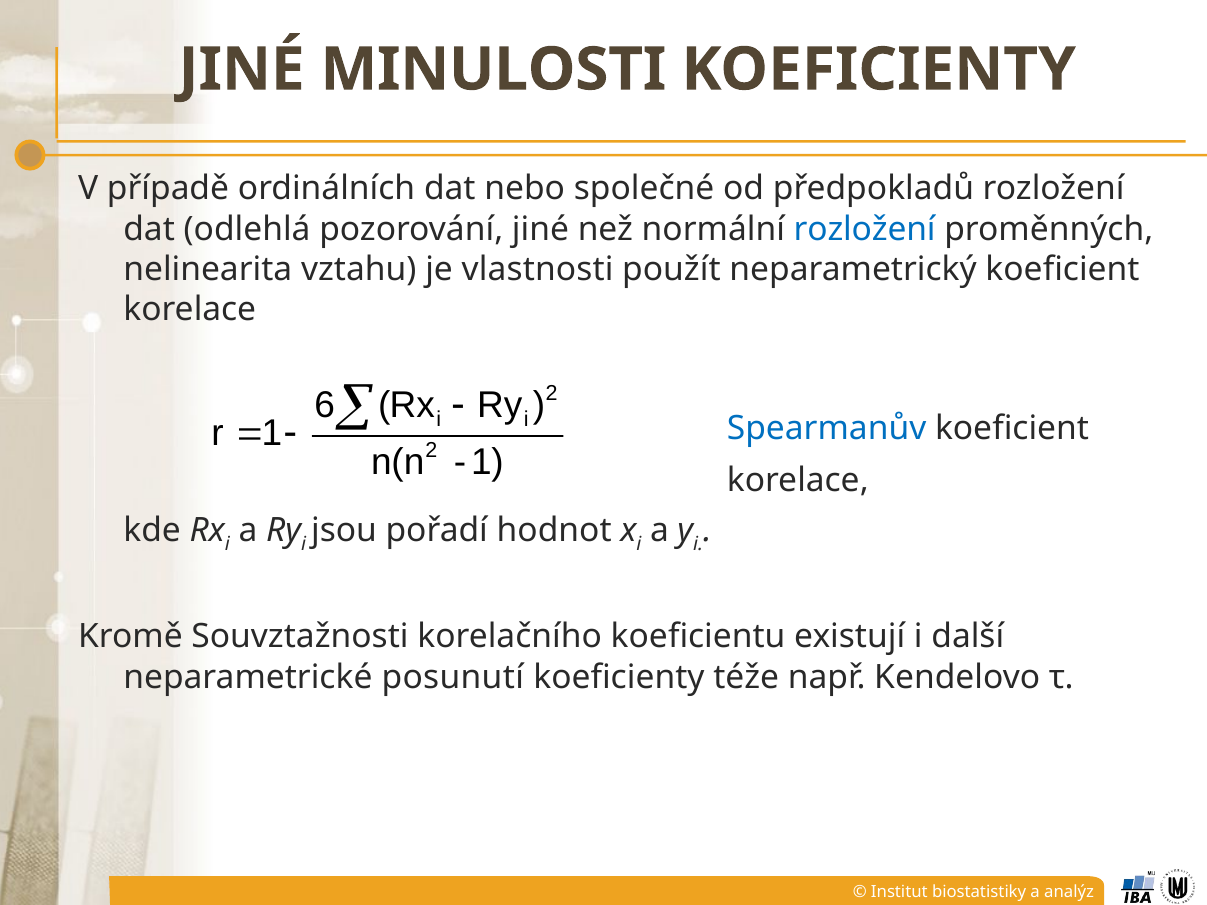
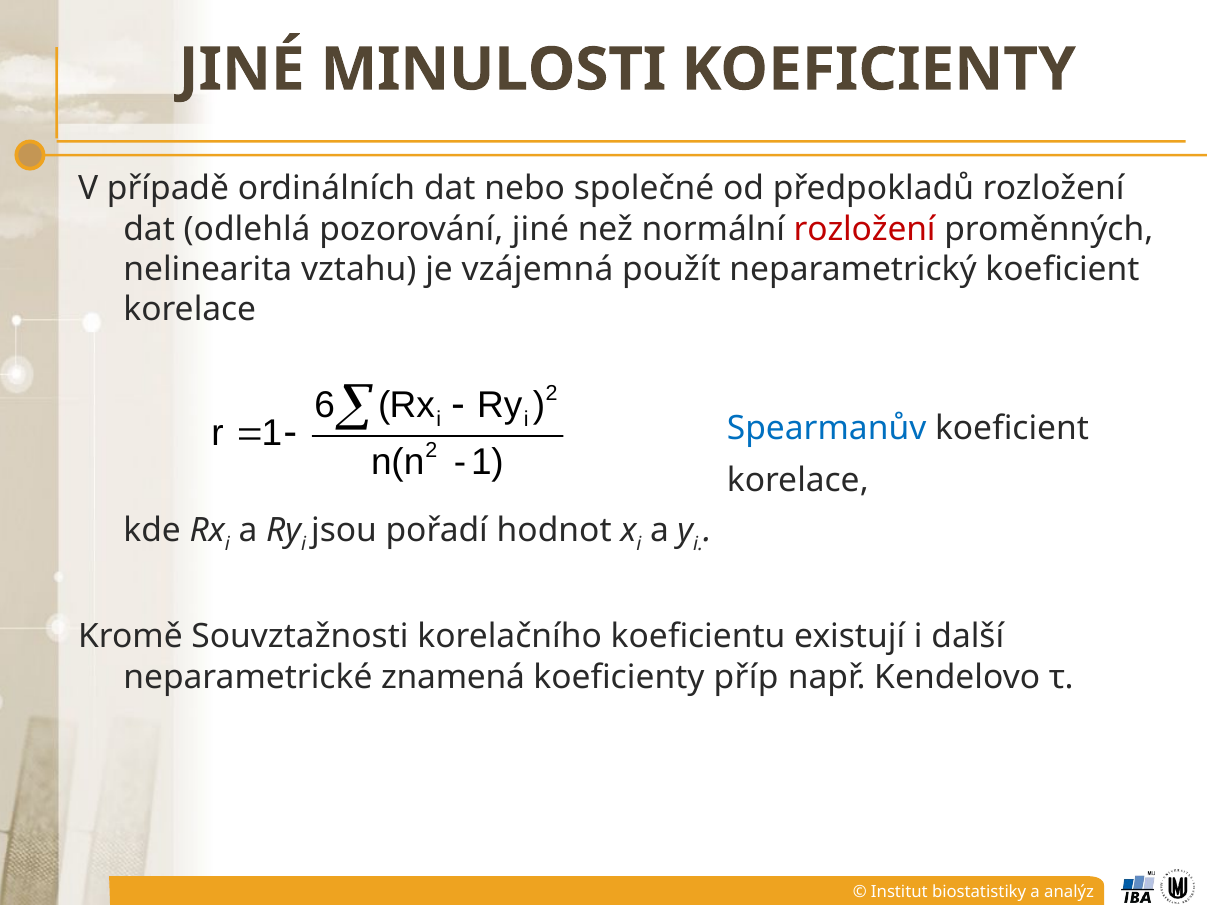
rozložení colour: blue -> red (865, 229)
vlastnosti: vlastnosti -> vzájemná (538, 269)
posunutí: posunutí -> znamená (453, 677)
téže: téže -> příp (746, 677)
